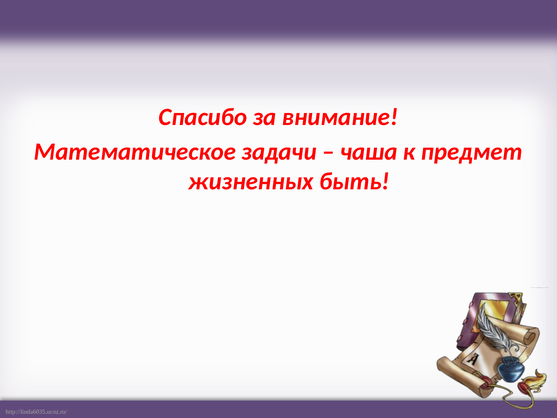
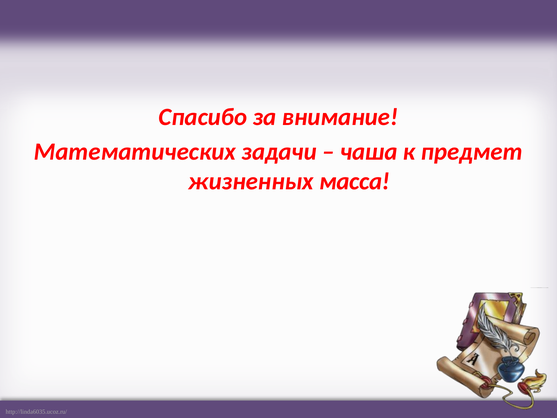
Математическое: Математическое -> Математических (135, 151)
быть: быть -> масса (354, 181)
